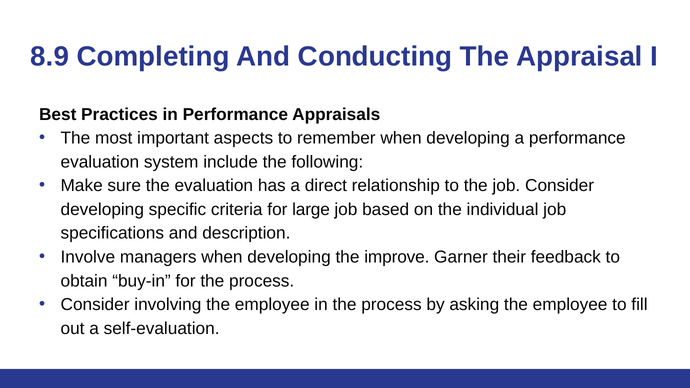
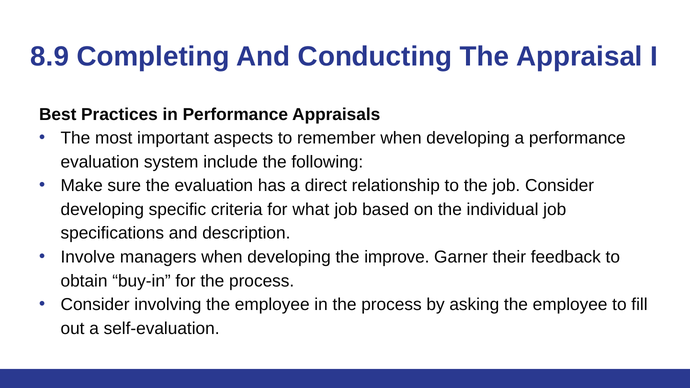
large: large -> what (311, 210)
